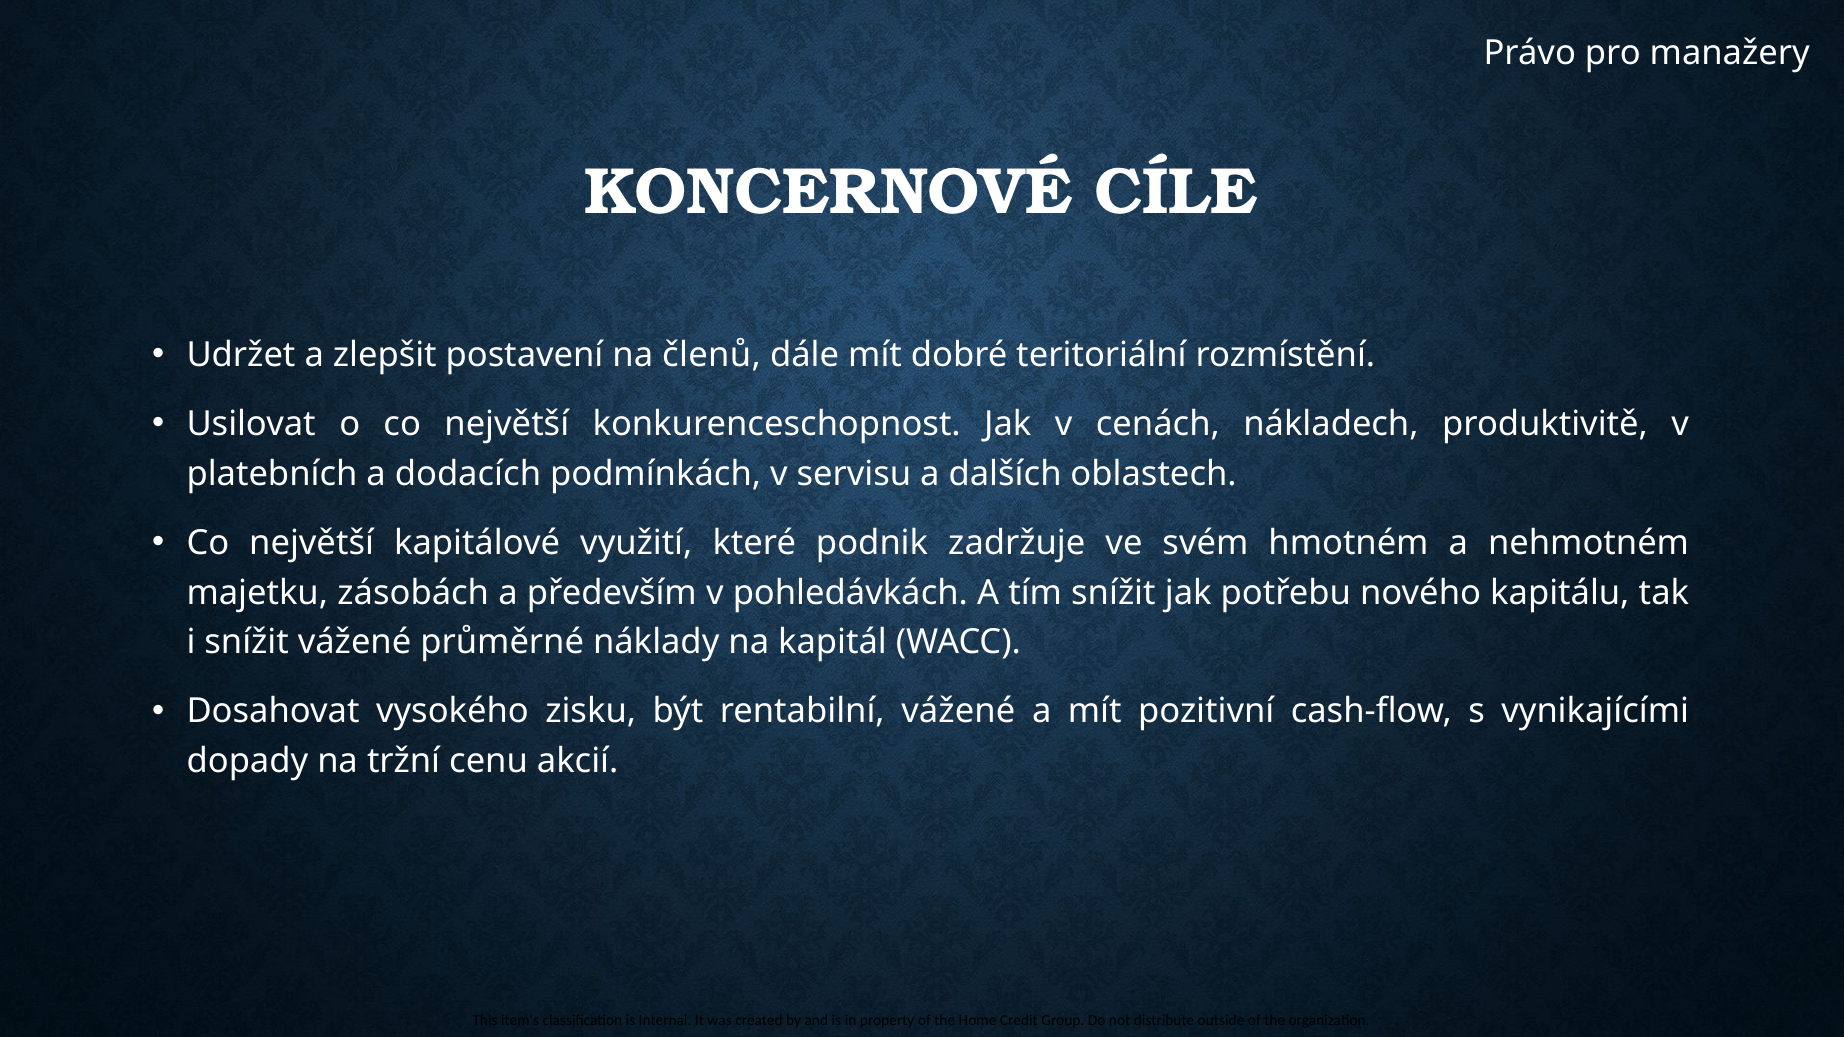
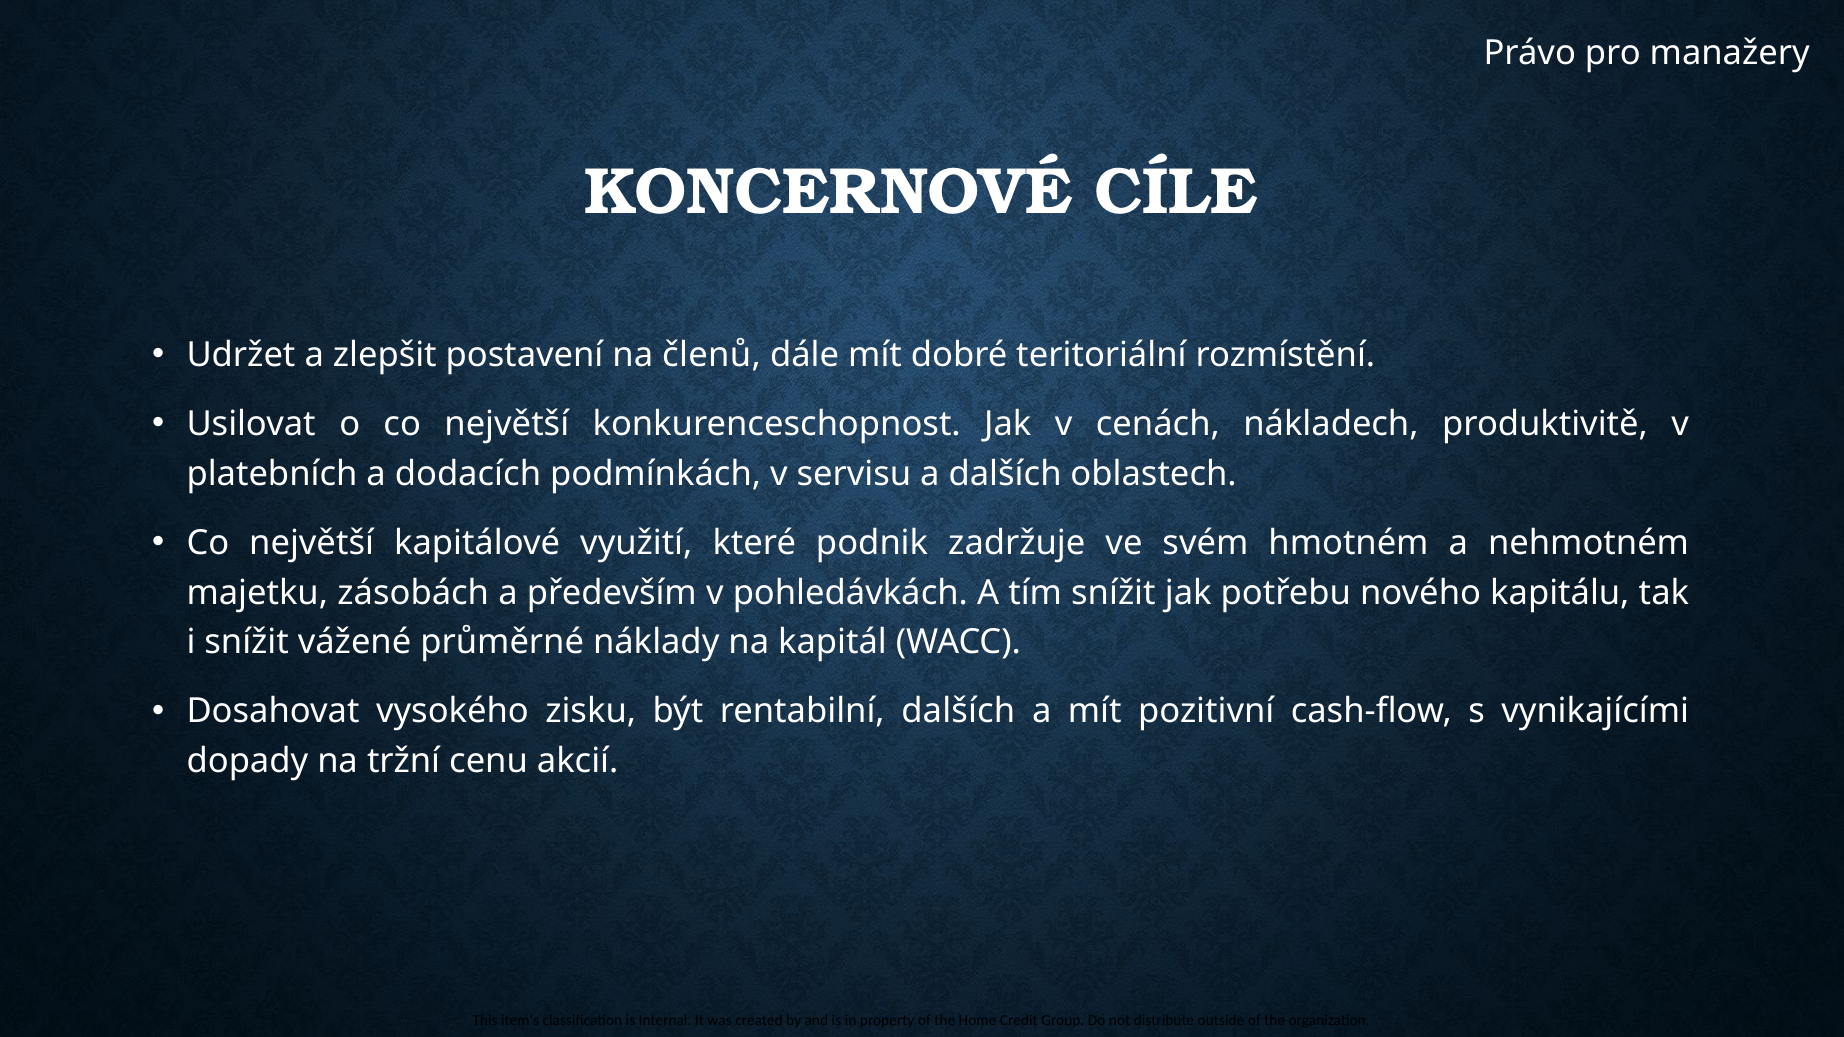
rentabilní vážené: vážené -> dalších (958, 712)
